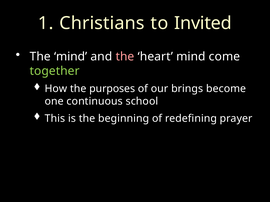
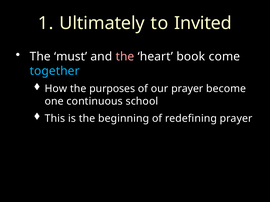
Christians: Christians -> Ultimately (102, 23)
The mind: mind -> must (71, 57)
heart mind: mind -> book (191, 57)
together colour: light green -> light blue (55, 71)
our brings: brings -> prayer (187, 89)
